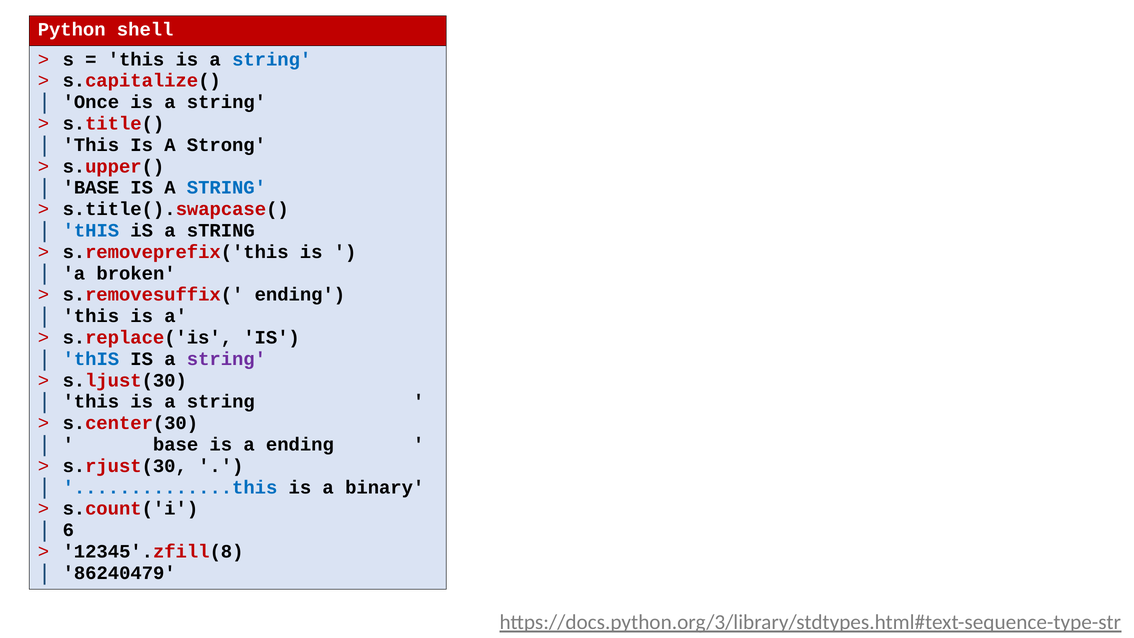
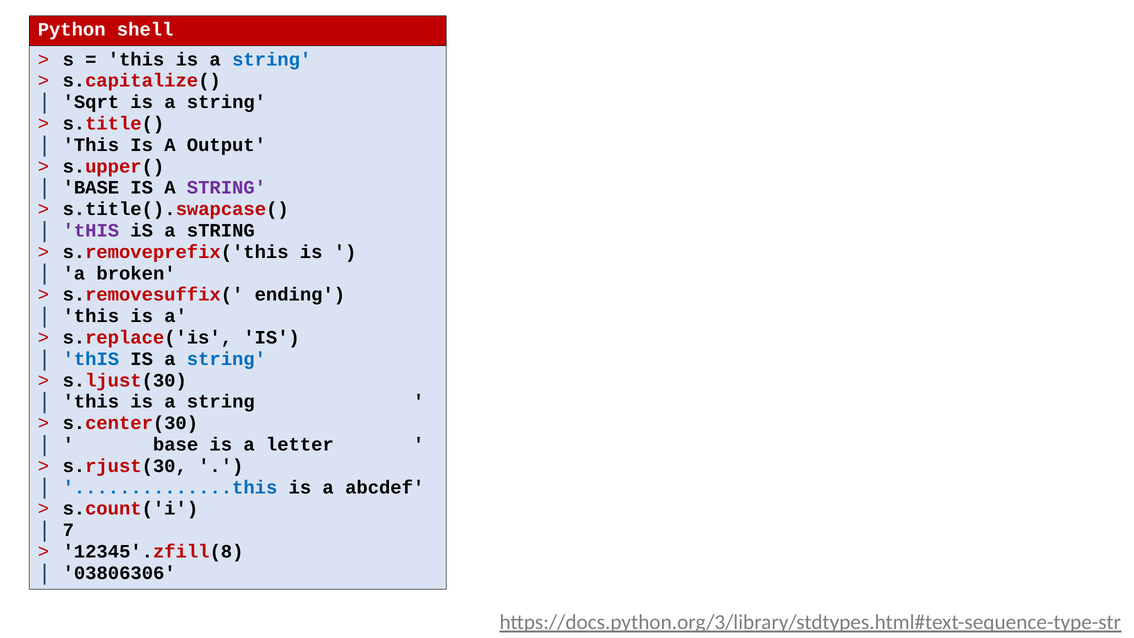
Once: Once -> Sqrt (91, 102)
Strong: Strong -> Output (226, 145)
STRING colour: blue -> purple (226, 188)
tHIS colour: blue -> purple (91, 230)
string colour: purple -> blue (226, 359)
a ending: ending -> letter (300, 444)
binary: binary -> abcdef (385, 487)
6: 6 -> 7 (68, 530)
86240479: 86240479 -> 03806306 (119, 573)
